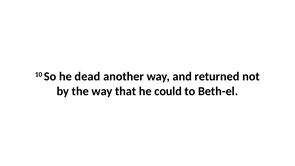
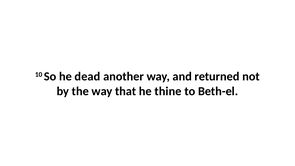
could: could -> thine (168, 91)
